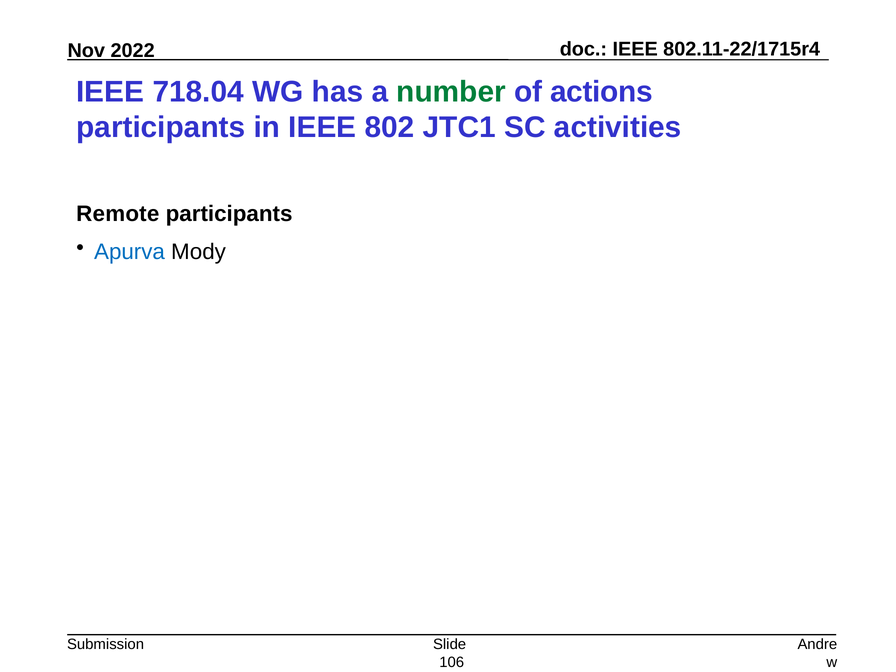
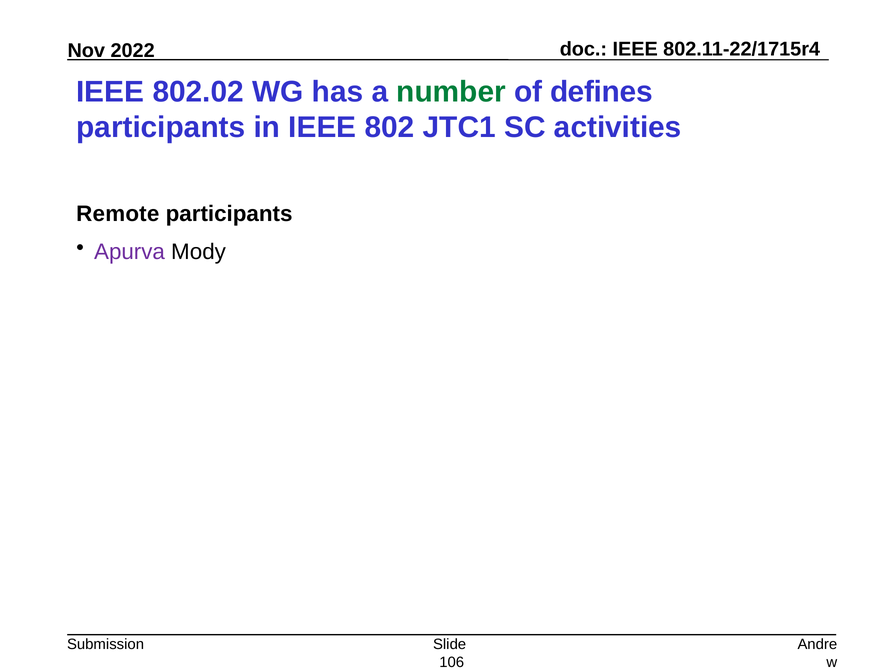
718.04: 718.04 -> 802.02 (198, 92)
actions: actions -> defines (601, 92)
Apurva colour: blue -> purple (130, 252)
